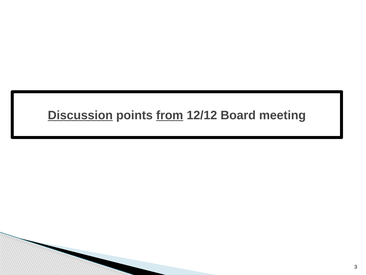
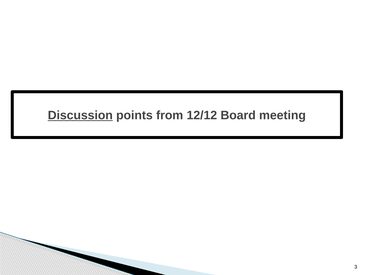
from underline: present -> none (170, 115)
